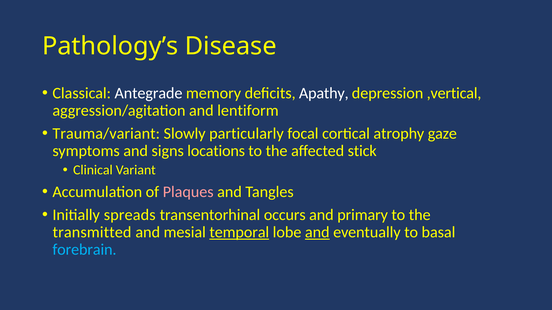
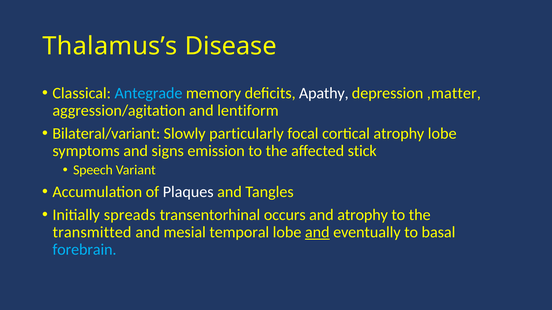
Pathology’s: Pathology’s -> Thalamus’s (110, 46)
Antegrade colour: white -> light blue (148, 93)
,vertical: ,vertical -> ,matter (454, 93)
Trauma/variant: Trauma/variant -> Bilateral/variant (106, 134)
atrophy gaze: gaze -> lobe (442, 134)
locations: locations -> emission (216, 151)
Clinical: Clinical -> Speech (93, 170)
Plaques colour: pink -> white (188, 192)
and primary: primary -> atrophy (363, 215)
temporal underline: present -> none (239, 233)
